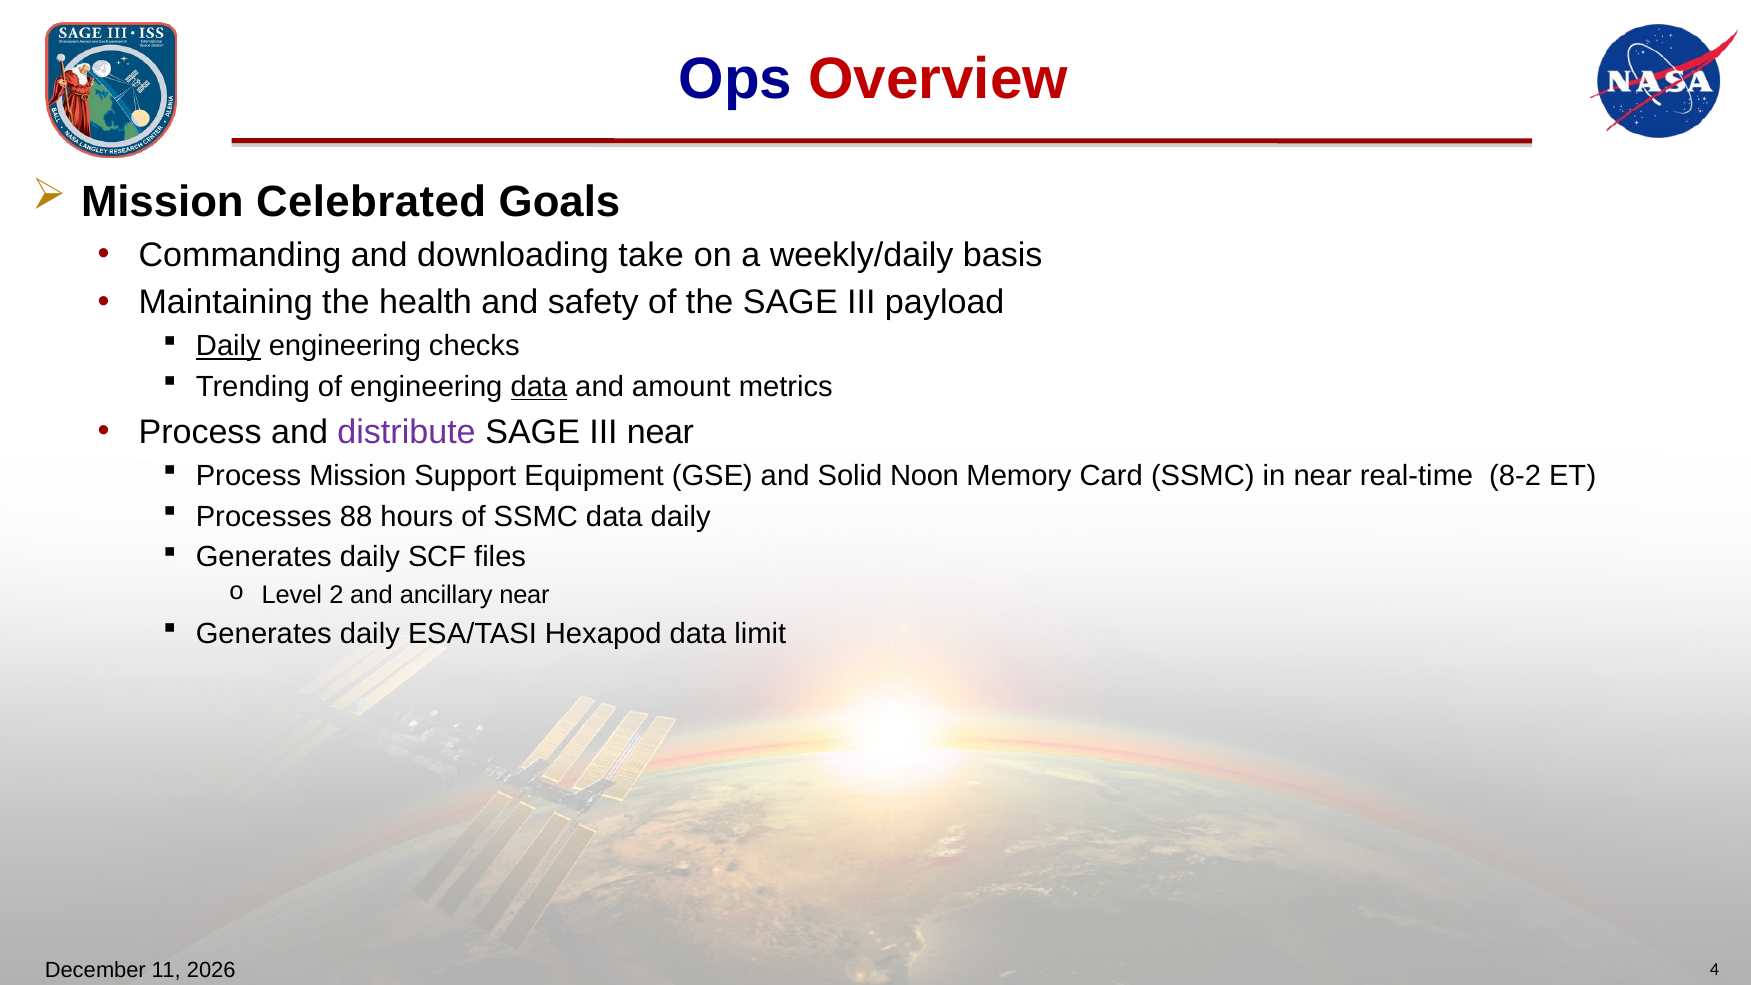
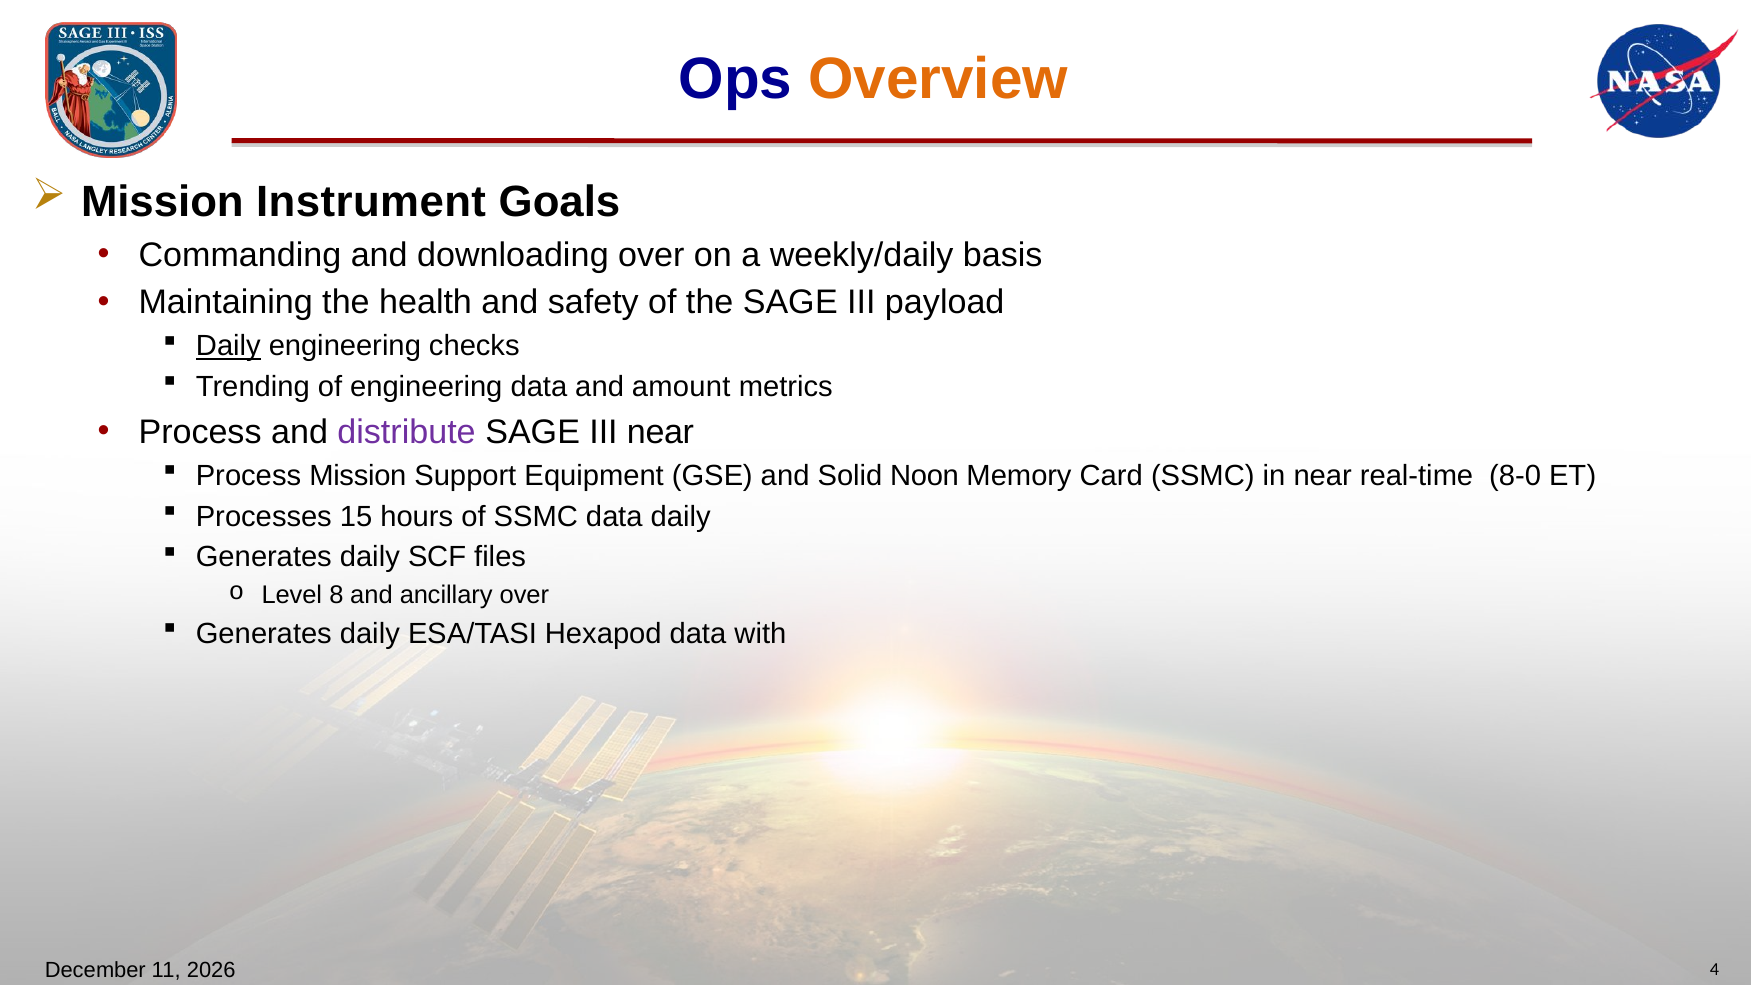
Overview colour: red -> orange (938, 79)
Celebrated: Celebrated -> Instrument (371, 202)
downloading take: take -> over (651, 255)
data underline: present -> none (539, 387)
8-2: 8-2 -> 8-0 (1515, 476)
88: 88 -> 15 (356, 516)
2: 2 -> 8 (336, 595)
ancillary near: near -> over (524, 595)
limit: limit -> with (760, 634)
